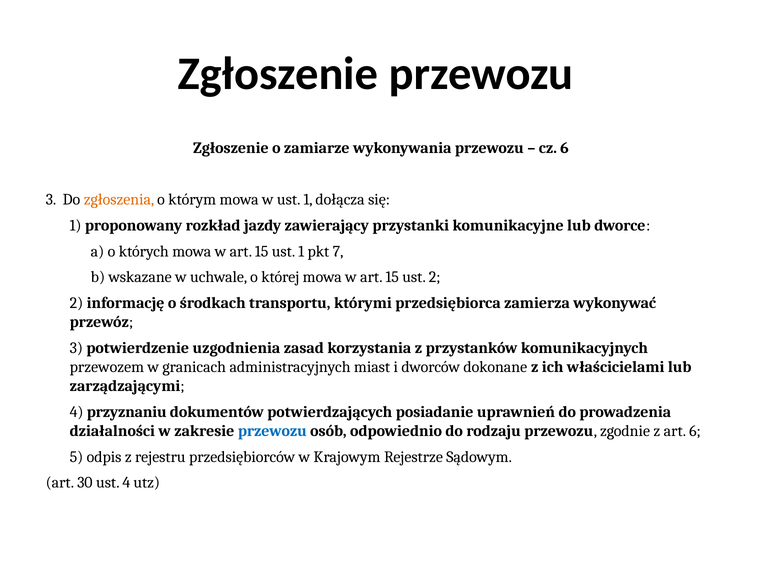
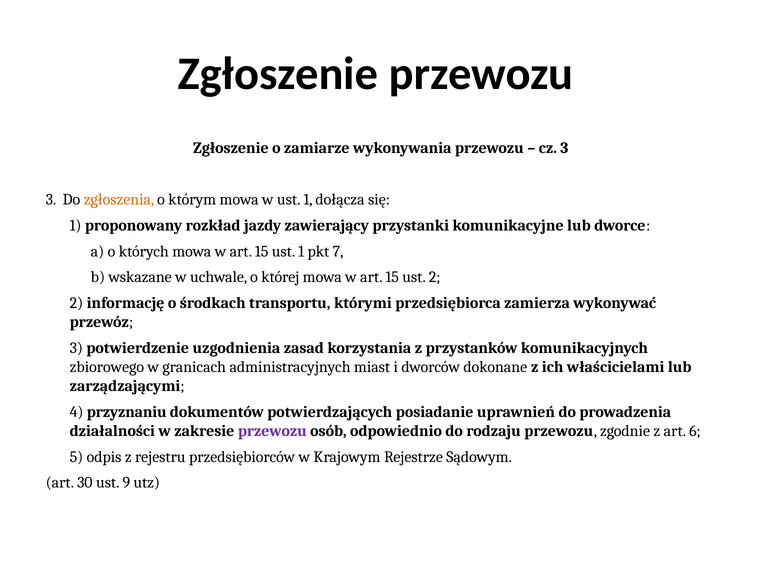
cz 6: 6 -> 3 (564, 148)
przewozem: przewozem -> zbiorowego (107, 367)
przewozu colour: blue -> purple (272, 431)
ust 4: 4 -> 9 (126, 482)
